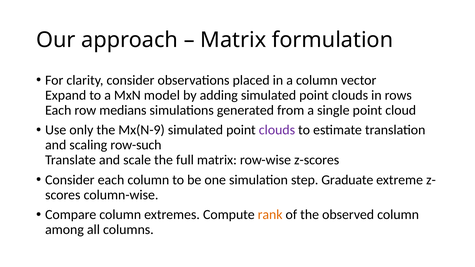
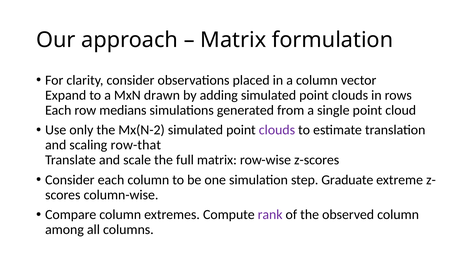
model: model -> drawn (162, 95)
Mx(N-9: Mx(N-9 -> Mx(N-2 (142, 130)
row-such: row-such -> row-that (136, 145)
rank colour: orange -> purple (270, 215)
